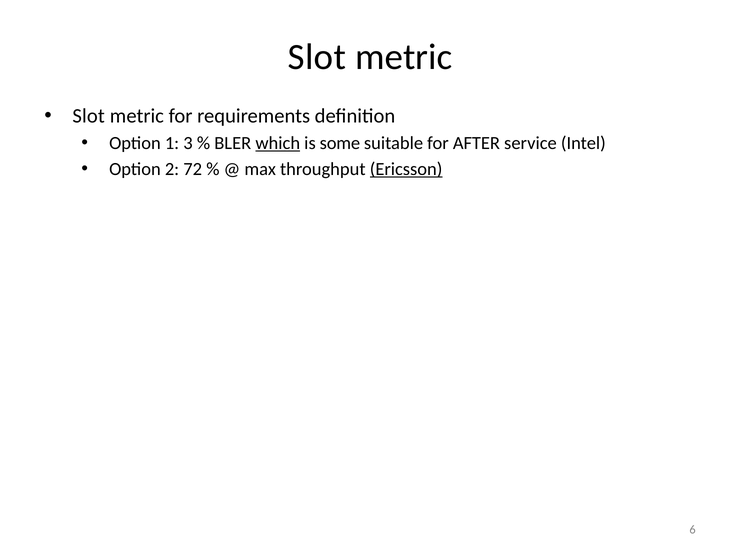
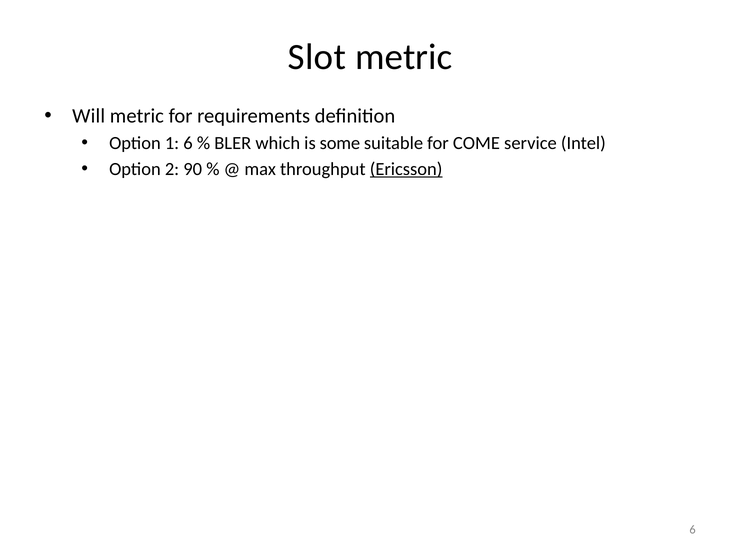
Slot: Slot -> Will (89, 116)
1 3: 3 -> 6 (188, 143)
which underline: present -> none (278, 143)
AFTER: AFTER -> COME (476, 143)
72: 72 -> 90 (193, 169)
